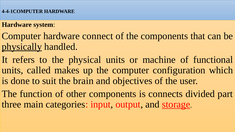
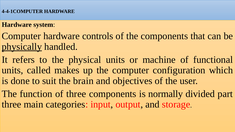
connect: connect -> controls (98, 36)
of other: other -> three (76, 94)
connects: connects -> normally (166, 94)
storage underline: present -> none (176, 104)
